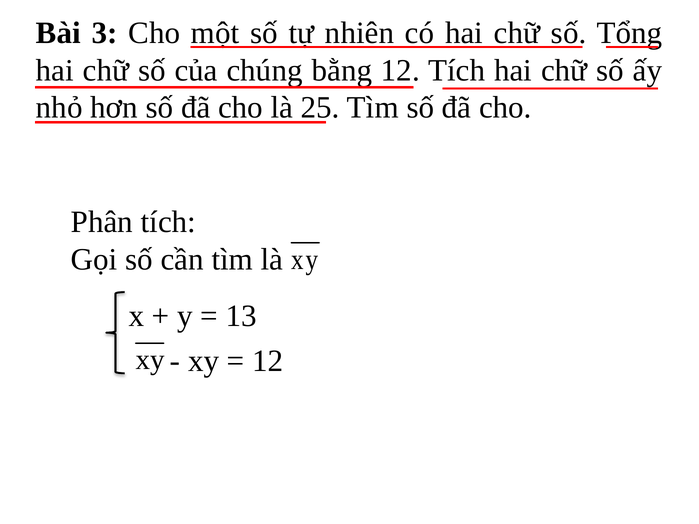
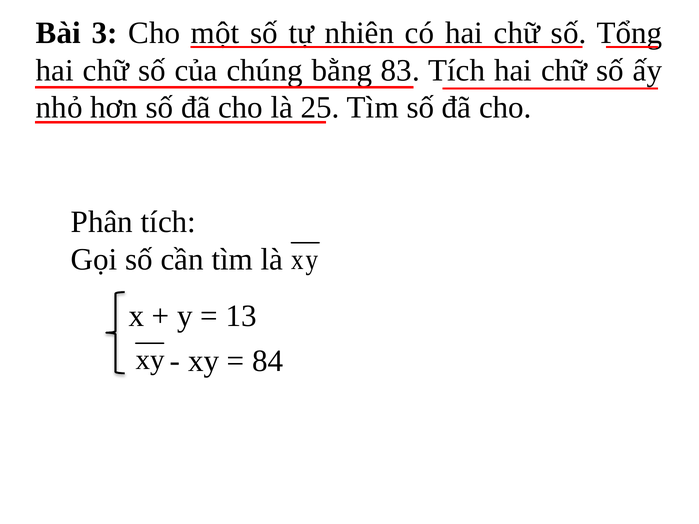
bằng 12: 12 -> 83 (400, 70)
12: 12 -> 84 (268, 361)
